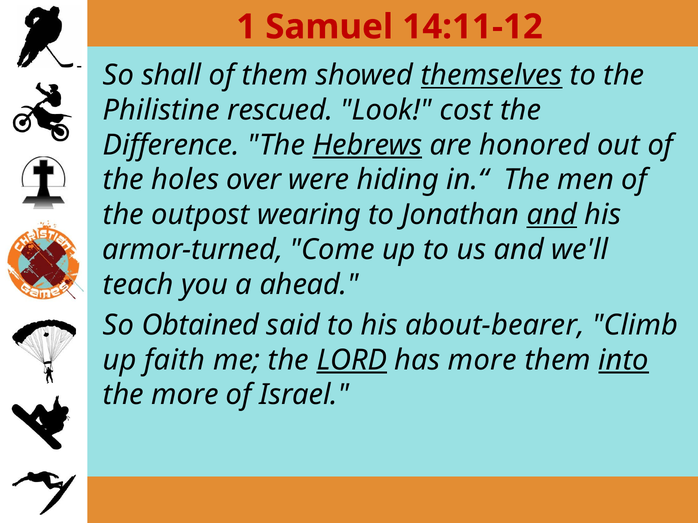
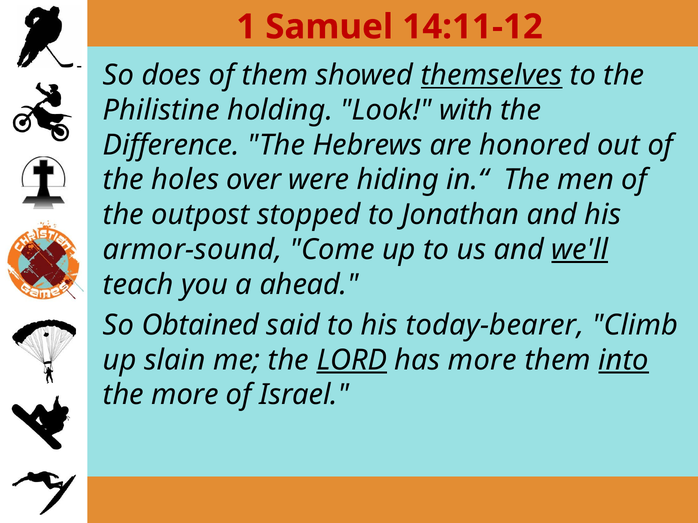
shall: shall -> does (171, 75)
rescued: rescued -> holding (280, 110)
cost: cost -> with (466, 110)
Hebrews underline: present -> none (367, 145)
wearing: wearing -> stopped (309, 215)
and underline: present -> none (552, 215)
armor-turned: armor-turned -> armor-sound (193, 250)
we'll underline: none -> present (580, 250)
about-bearer: about-bearer -> today-bearer (495, 325)
faith: faith -> slain (175, 360)
